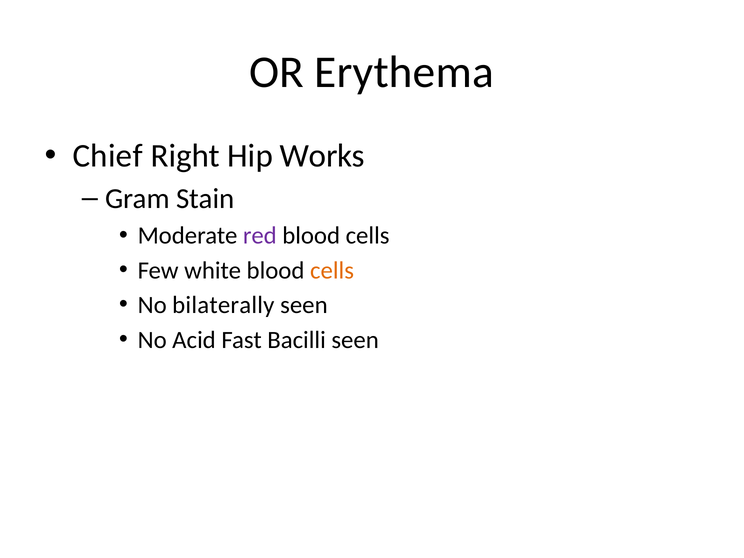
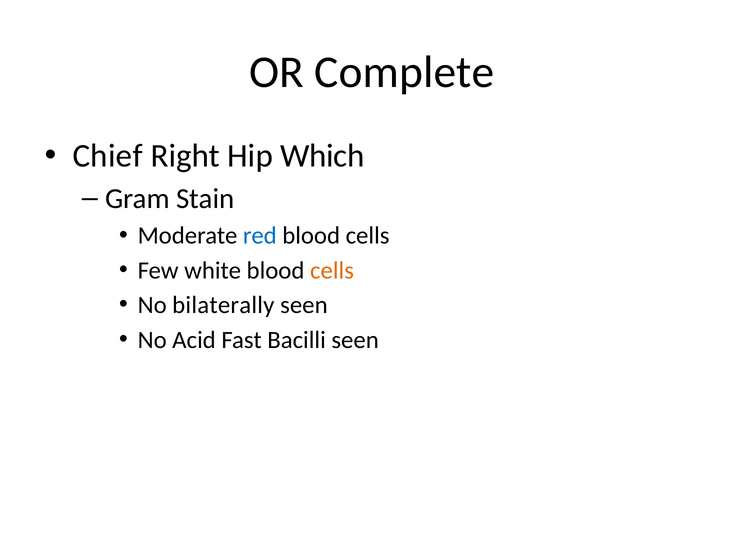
Erythema: Erythema -> Complete (404, 72)
Works: Works -> Which (322, 156)
red colour: purple -> blue (260, 236)
